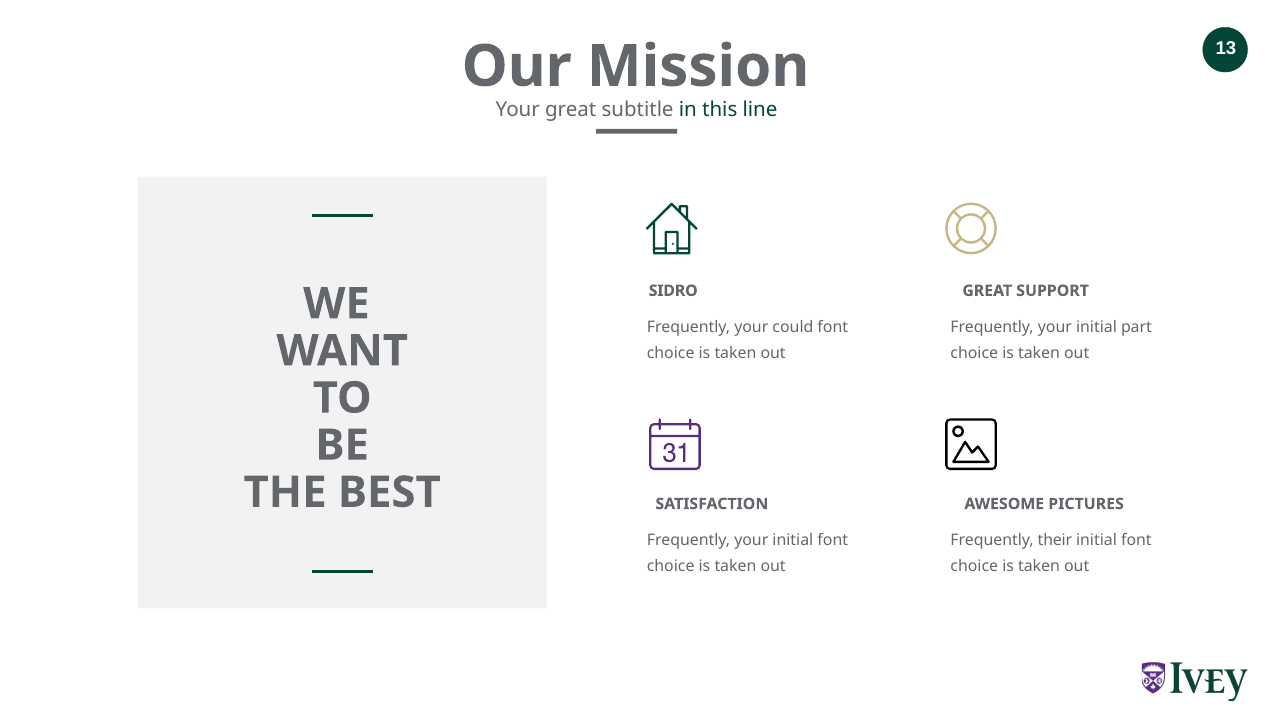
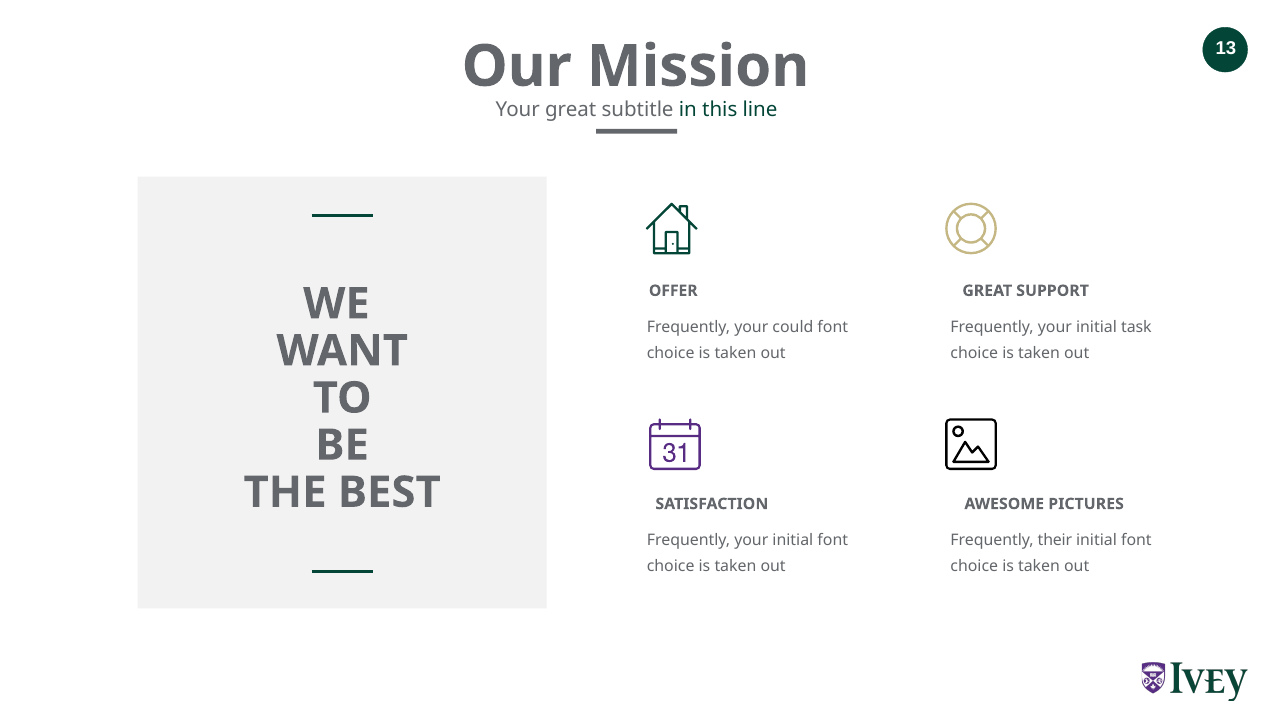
SIDRO: SIDRO -> OFFER (673, 291)
part: part -> task (1136, 327)
